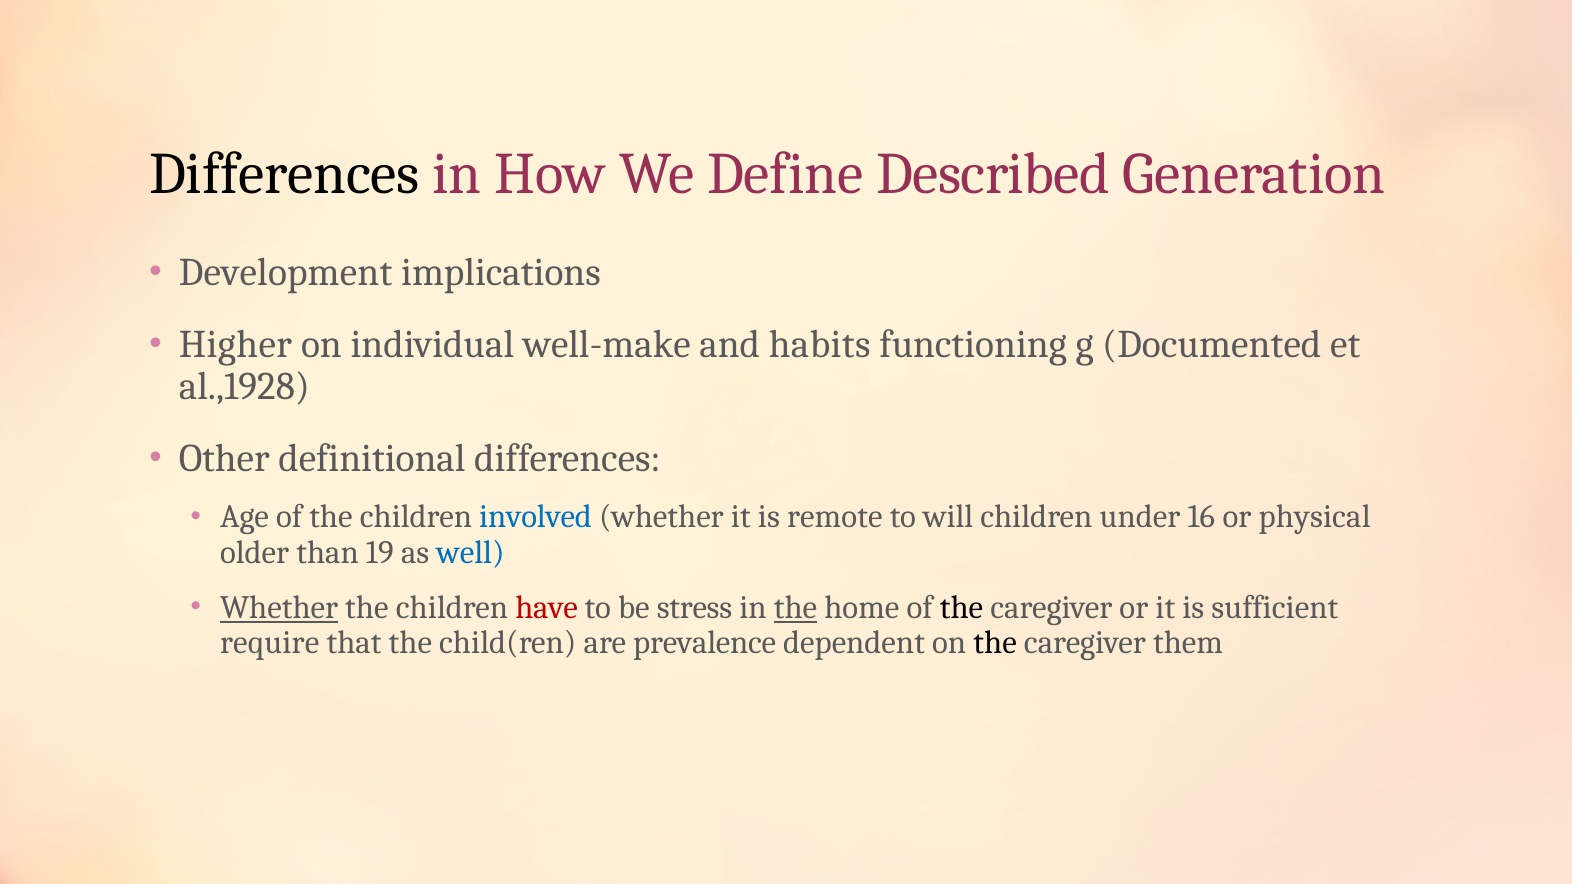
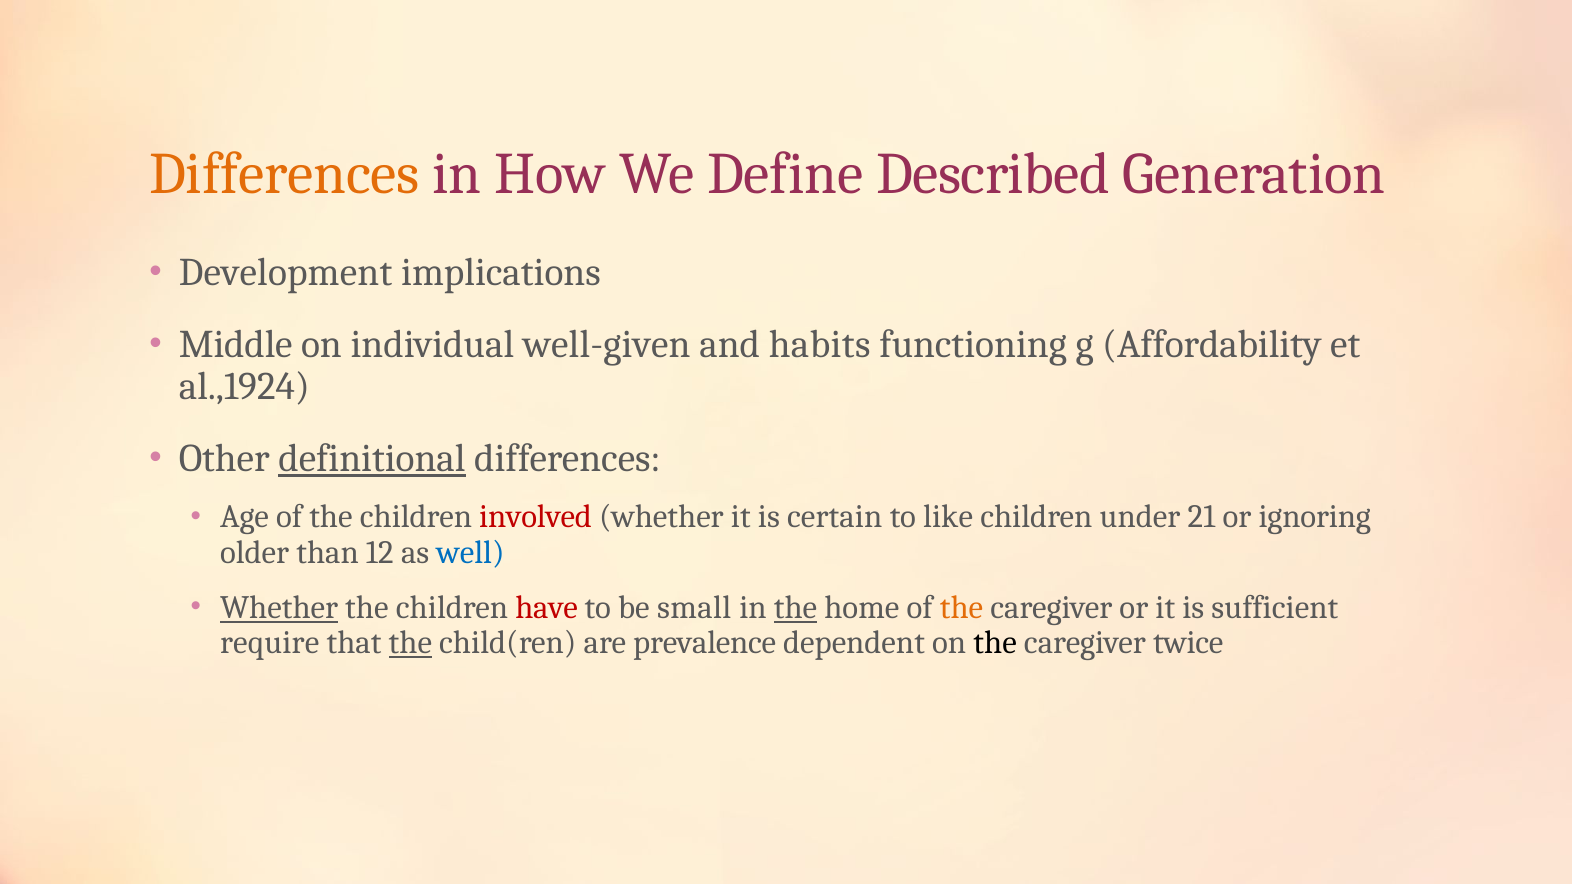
Differences colour: black -> orange (285, 174)
Higher: Higher -> Middle (236, 344)
well-make: well-make -> well-given (607, 344)
Documented: Documented -> Affordability (1212, 344)
al.,1928: al.,1928 -> al.,1924 (244, 387)
definitional underline: none -> present (372, 459)
involved colour: blue -> red (536, 517)
remote: remote -> certain (835, 517)
will: will -> like (948, 517)
16: 16 -> 21 (1201, 517)
physical: physical -> ignoring (1315, 517)
19: 19 -> 12 (380, 553)
stress: stress -> small (694, 608)
the colour: black -> orange (961, 608)
the underline: none -> present (410, 643)
them: them -> twice (1188, 643)
